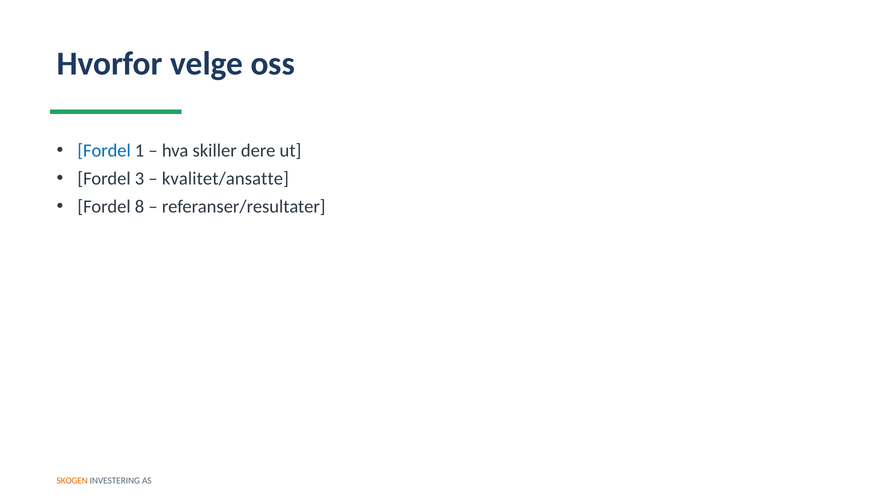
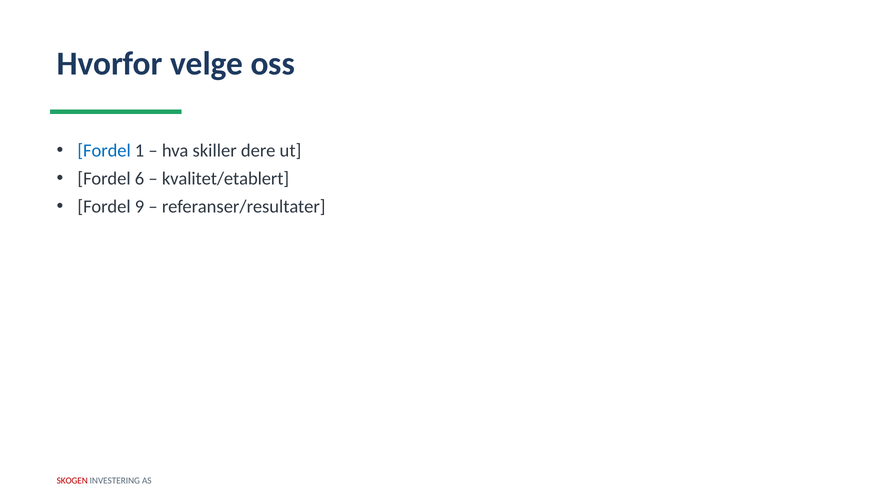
3: 3 -> 6 (140, 179)
kvalitet/ansatte: kvalitet/ansatte -> kvalitet/etablert (225, 179)
8: 8 -> 9 (140, 206)
SKOGEN colour: orange -> red (72, 480)
